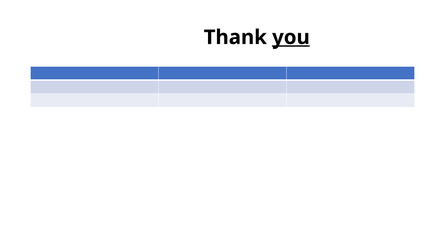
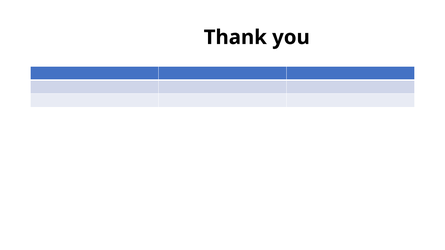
you underline: present -> none (291, 37)
